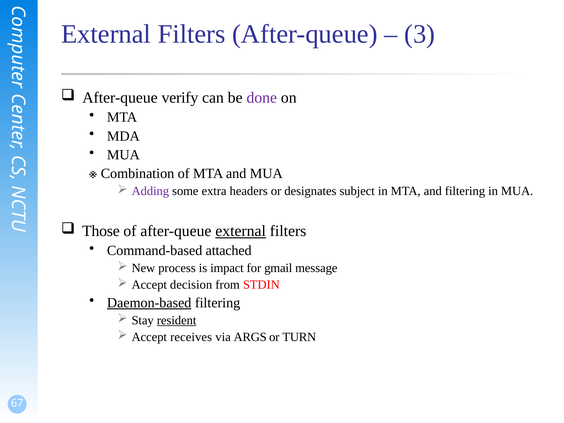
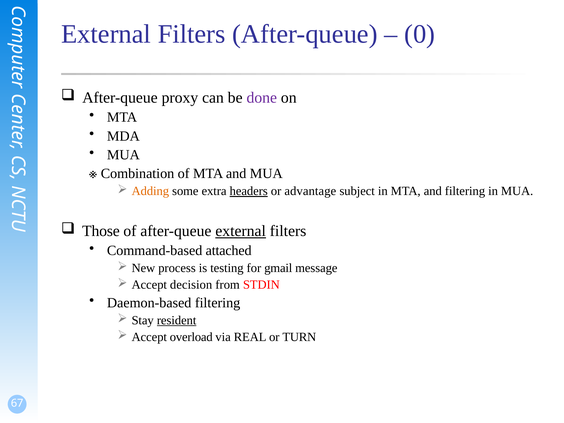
3: 3 -> 0 (420, 34)
verify: verify -> proxy (180, 98)
Adding colour: purple -> orange (150, 191)
headers underline: none -> present (249, 191)
designates: designates -> advantage (310, 191)
impact: impact -> testing (227, 268)
Daemon-based underline: present -> none (149, 303)
receives: receives -> overload (191, 337)
ARGS: ARGS -> REAL (250, 337)
